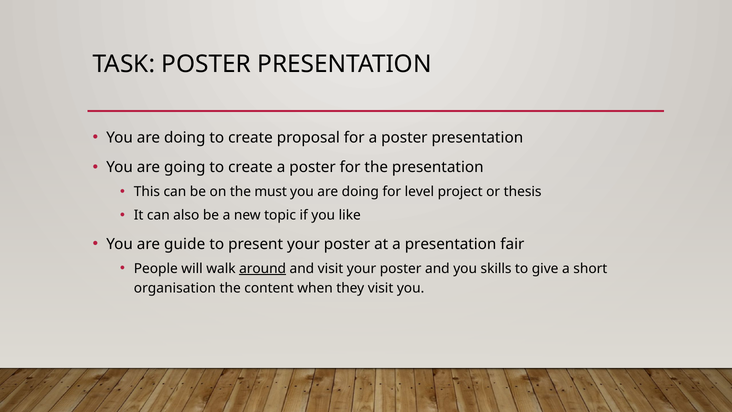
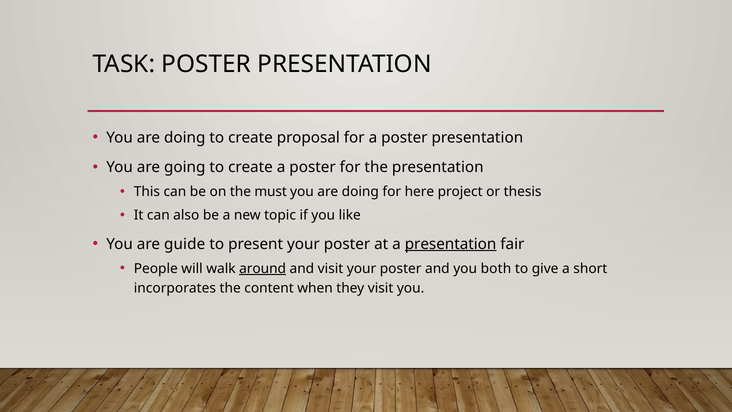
level: level -> here (419, 192)
presentation underline: none -> present (451, 244)
skills: skills -> both (496, 268)
organisation: organisation -> incorporates (175, 288)
